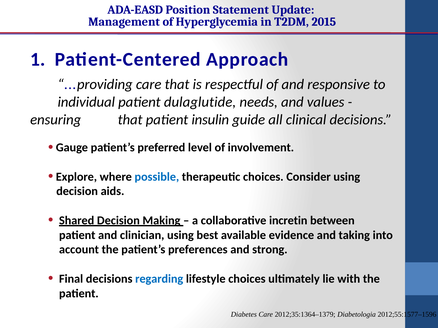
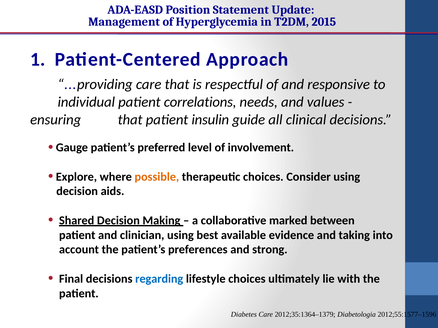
dulaglutide: dulaglutide -> correlations (200, 102)
possible colour: blue -> orange (157, 177)
incretin: incretin -> marked (288, 221)
